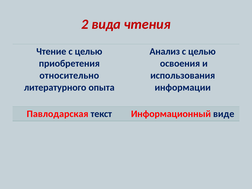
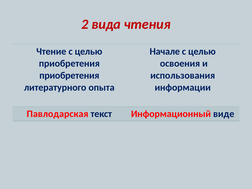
Анализ: Анализ -> Начале (165, 51)
относительно: относительно -> приобретения (69, 75)
